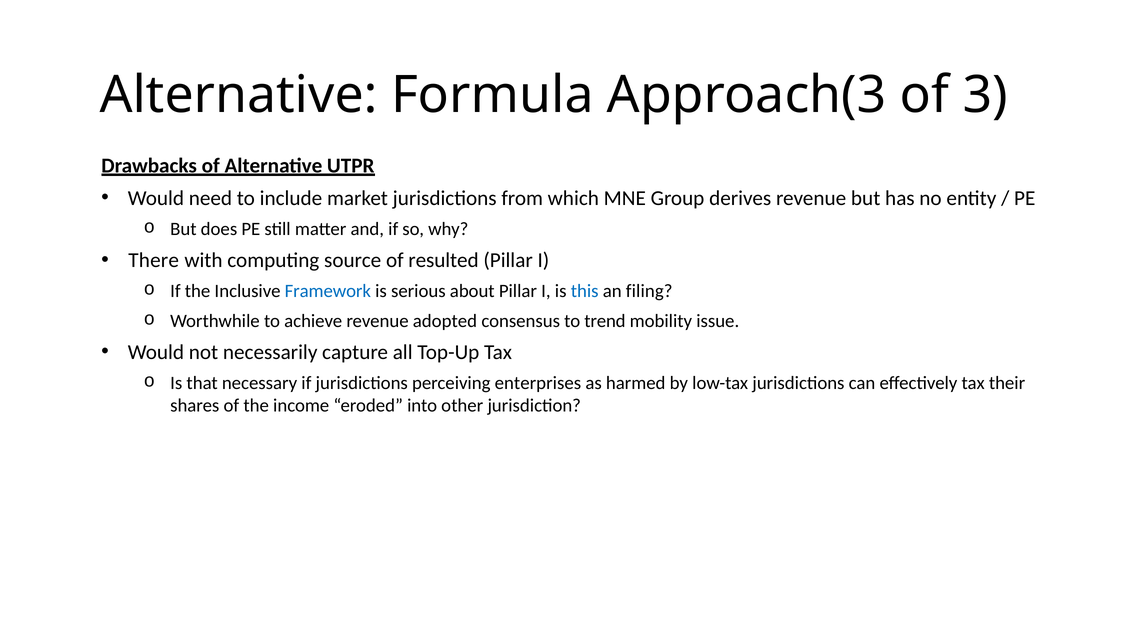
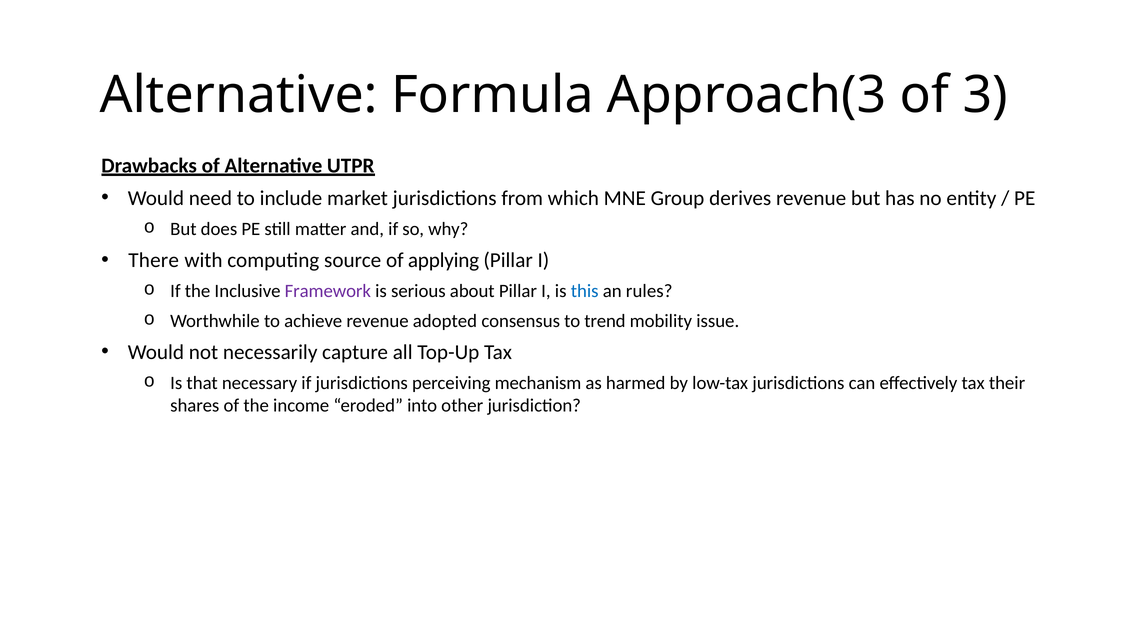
resulted: resulted -> applying (444, 260)
Framework colour: blue -> purple (328, 291)
filing: filing -> rules (649, 291)
enterprises: enterprises -> mechanism (538, 383)
